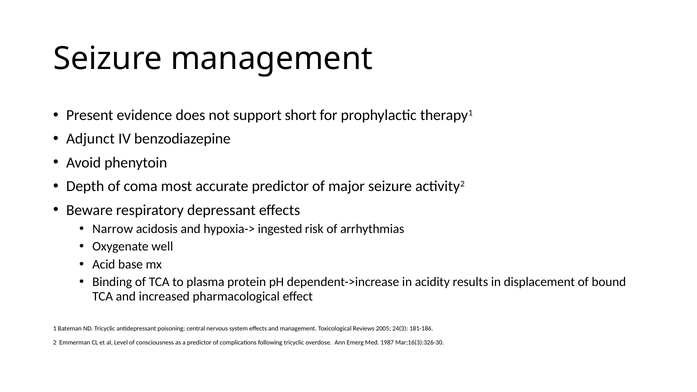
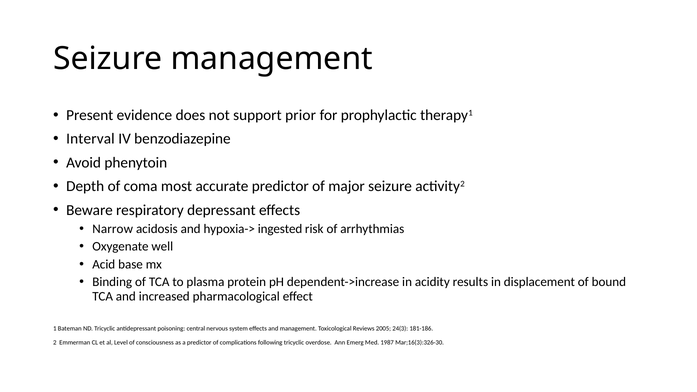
short: short -> prior (301, 115)
Adjunct: Adjunct -> Interval (90, 139)
